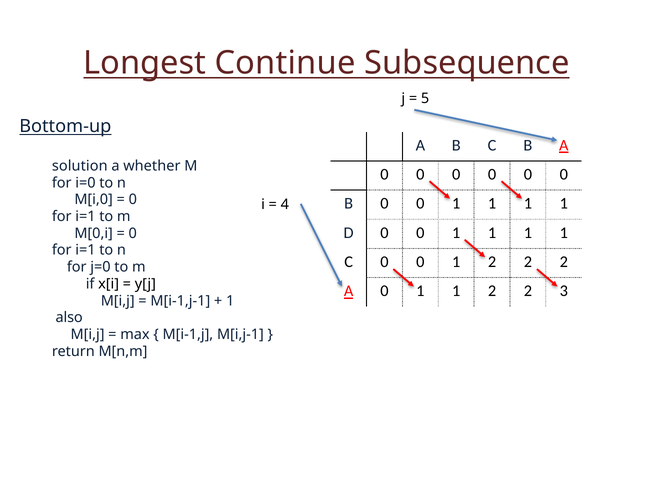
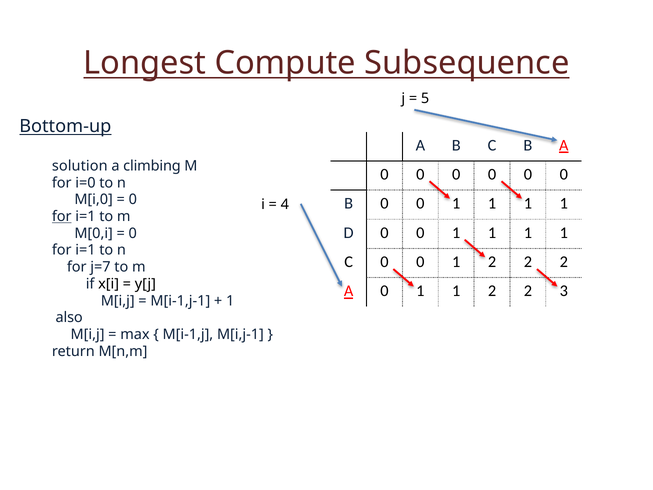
Continue: Continue -> Compute (285, 63)
whether: whether -> climbing (152, 166)
for underline: none -> present (62, 216)
j=0: j=0 -> j=7 (100, 267)
